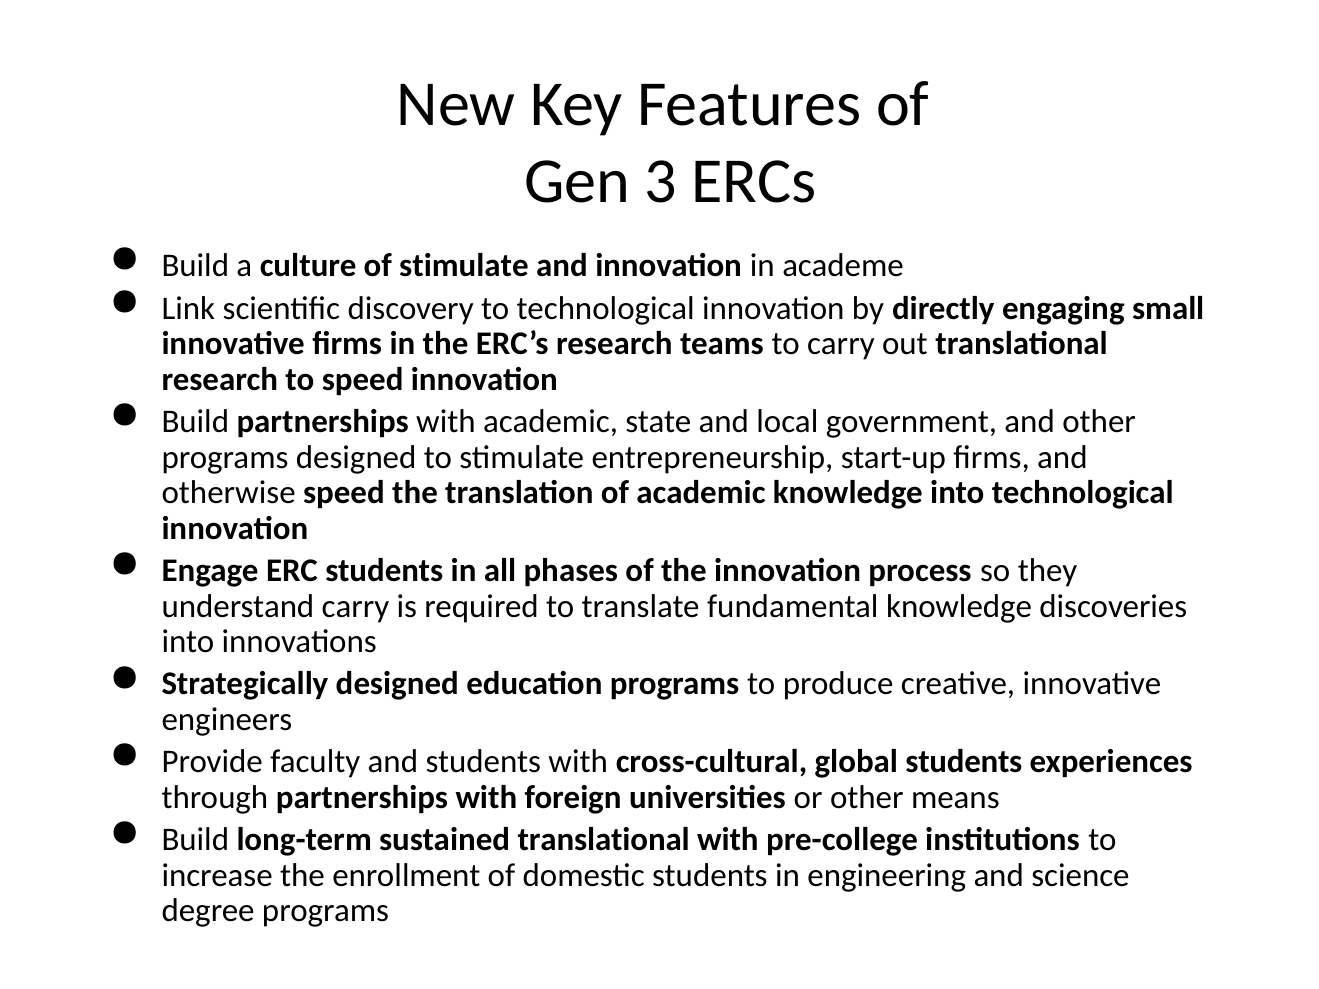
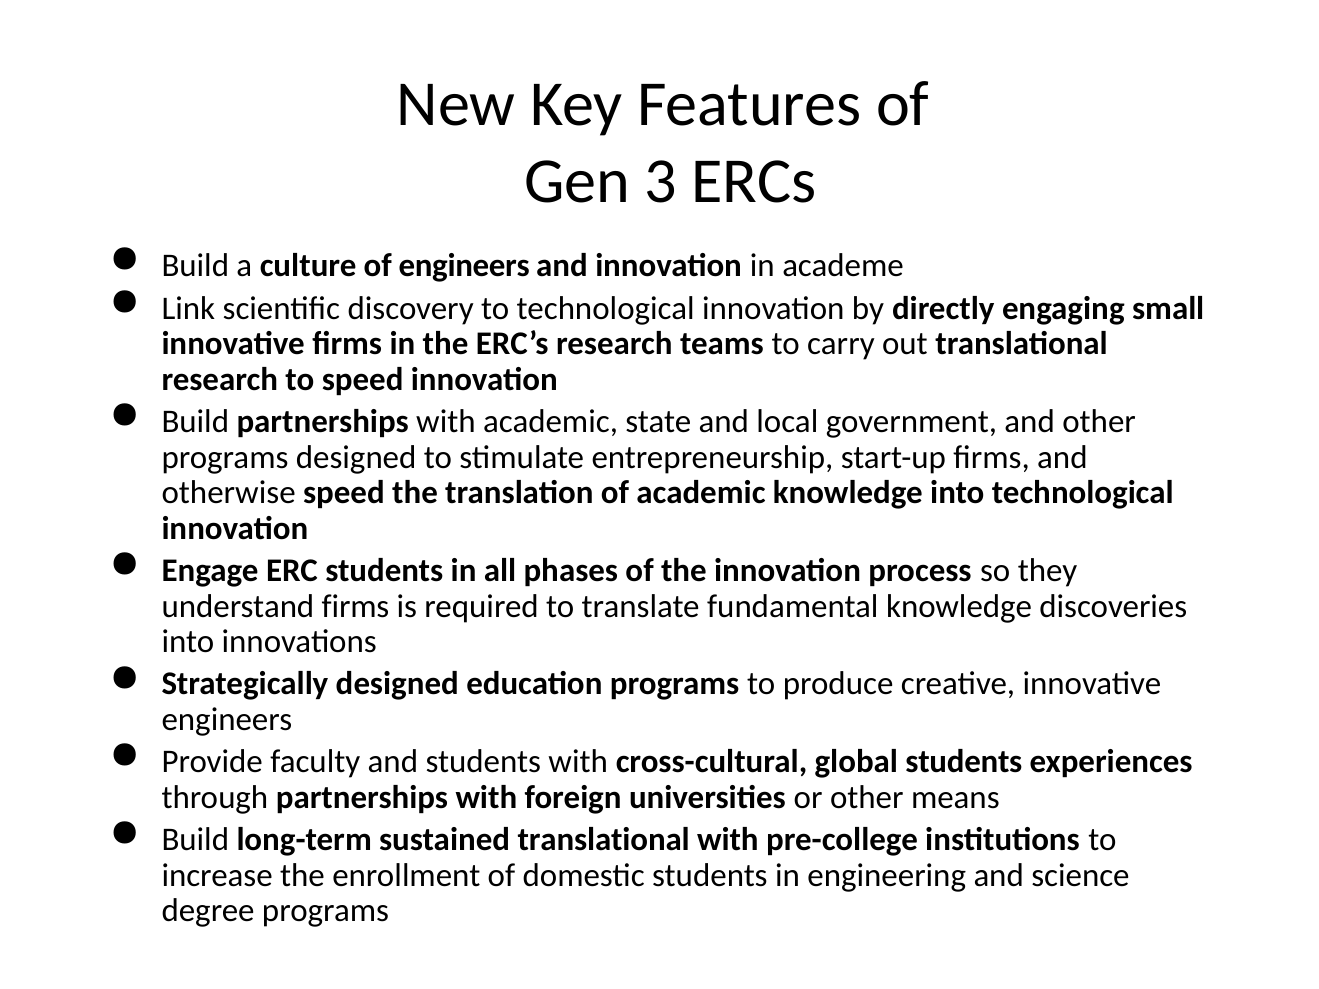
of stimulate: stimulate -> engineers (464, 266)
understand carry: carry -> firms (356, 606)
